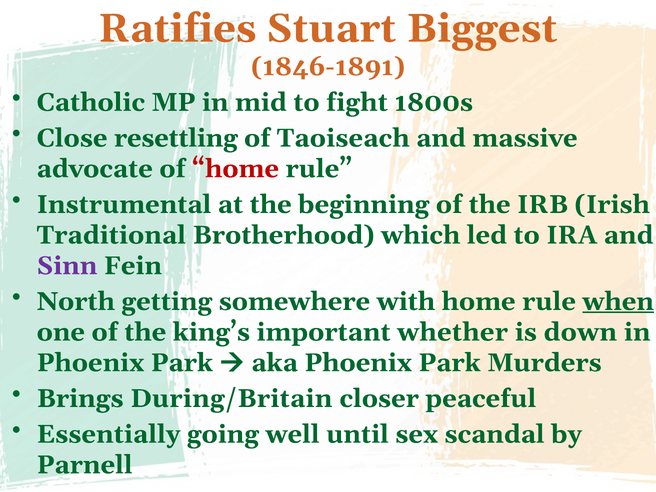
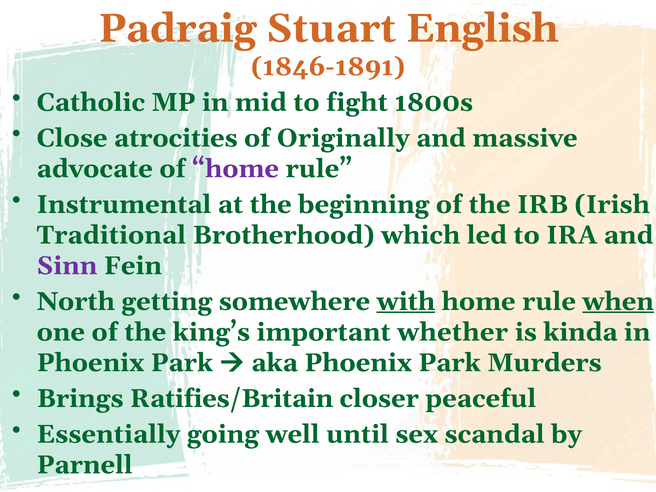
Ratifies: Ratifies -> Padraig (177, 28)
Biggest: Biggest -> English (482, 28)
resettling: resettling -> atrocities (176, 138)
Taoiseach: Taoiseach -> Originally (343, 138)
home colour: red -> purple (235, 169)
with underline: none -> present (406, 302)
down: down -> kinda (580, 332)
During/Britain: During/Britain -> Ratifies/Britain (232, 399)
